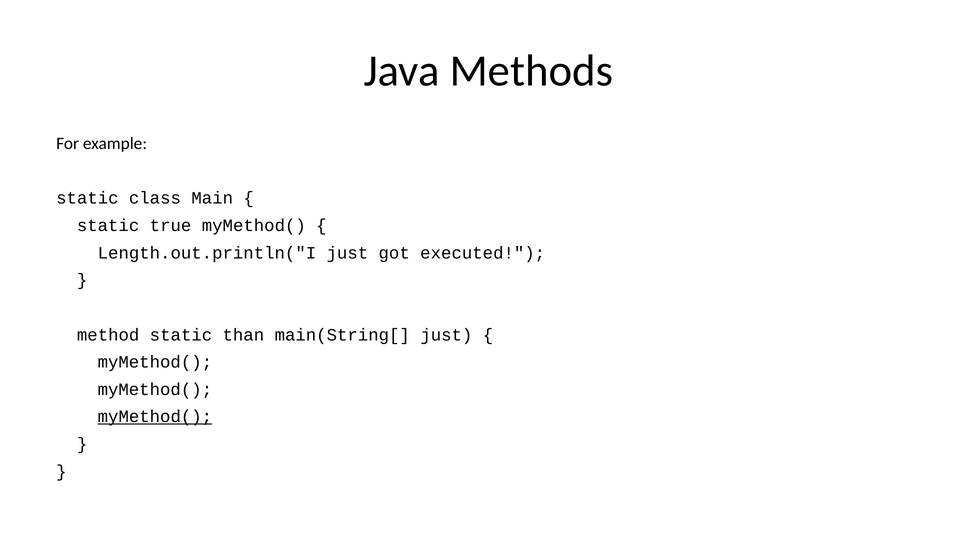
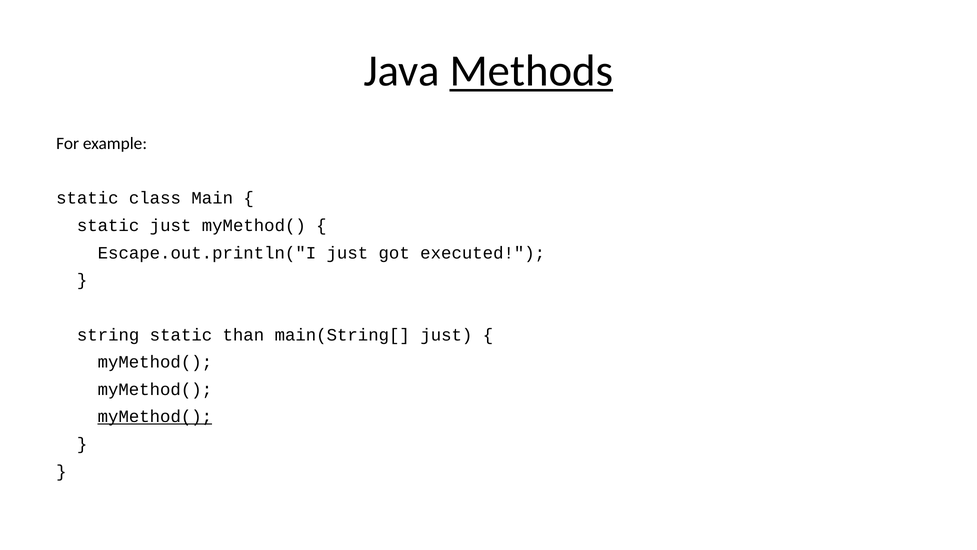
Methods underline: none -> present (531, 71)
static true: true -> just (171, 225)
Length.out.println("I: Length.out.println("I -> Escape.out.println("I (207, 253)
method: method -> string (108, 335)
